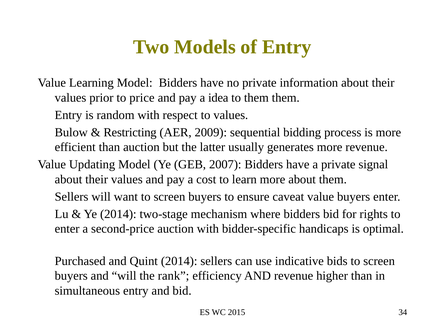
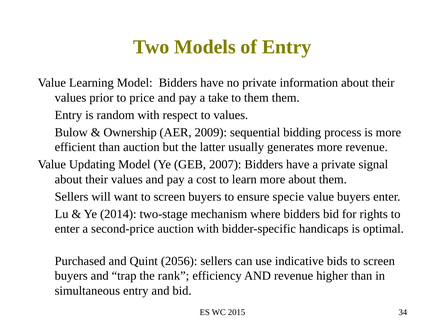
idea: idea -> take (218, 98)
Restricting: Restricting -> Ownership (130, 132)
caveat: caveat -> specie (288, 197)
Quint 2014: 2014 -> 2056 (179, 261)
and will: will -> trap (124, 276)
